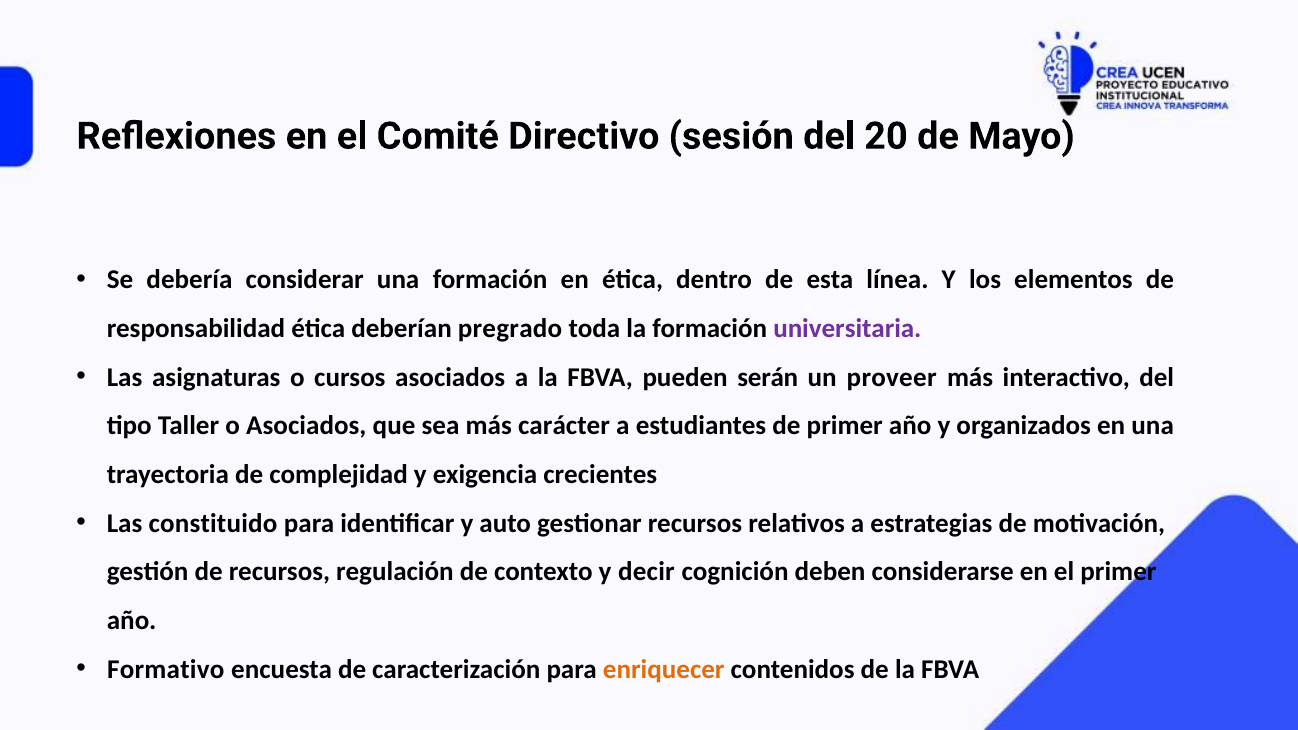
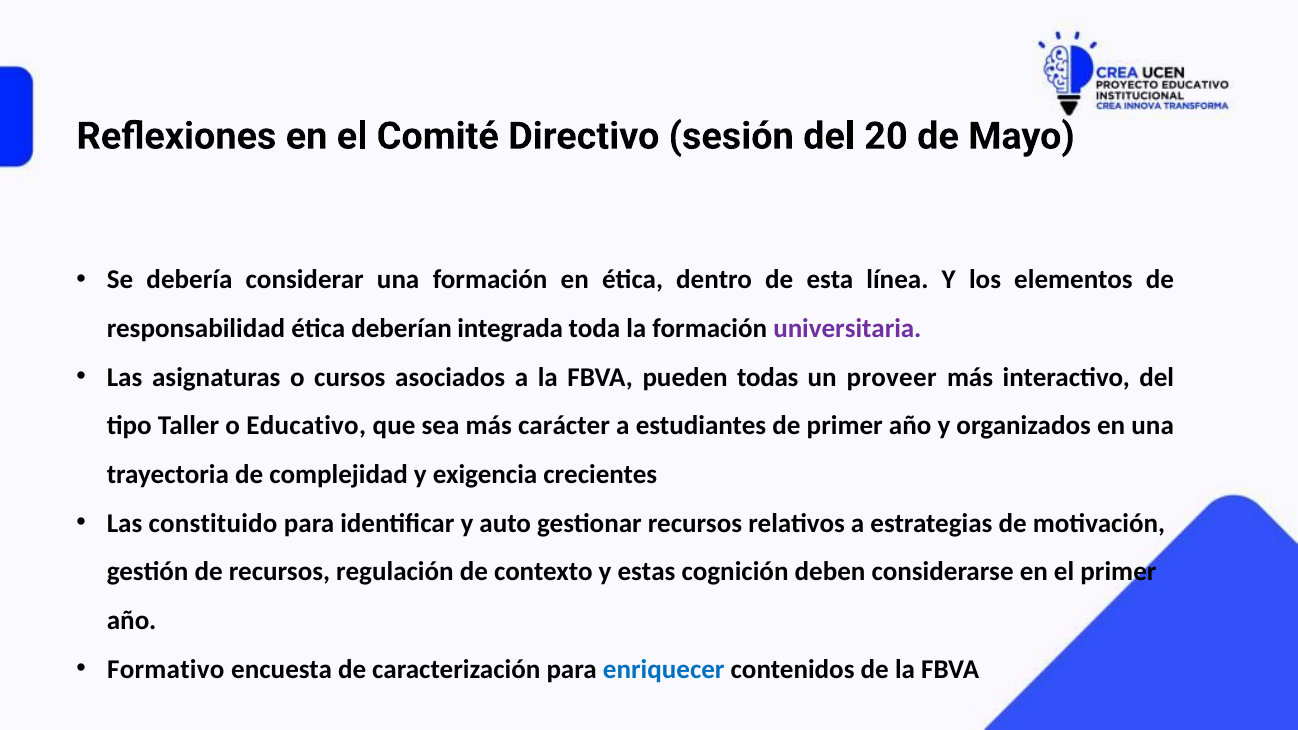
pregrado: pregrado -> integrada (510, 329)
serán: serán -> todas (768, 377)
o Asociados: Asociados -> Educativo (306, 426)
decir: decir -> estas (647, 572)
enriquecer colour: orange -> blue (664, 669)
